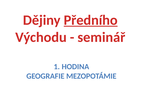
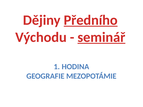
seminář underline: none -> present (101, 37)
